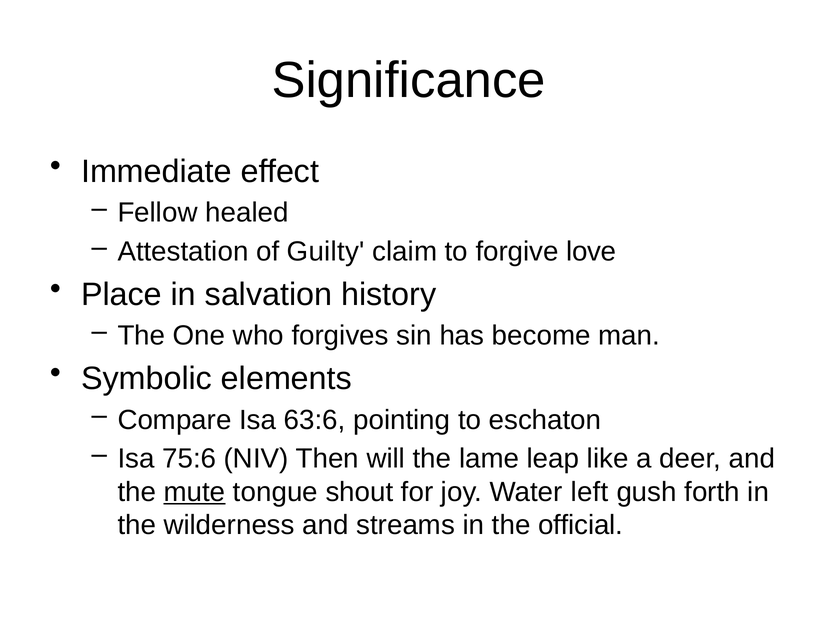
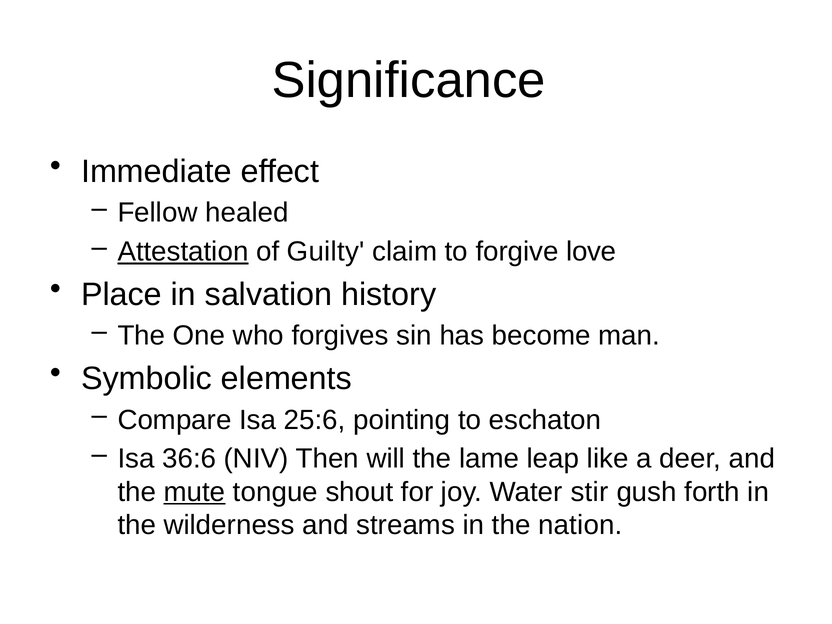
Attestation underline: none -> present (183, 252)
63:6: 63:6 -> 25:6 (315, 420)
75:6: 75:6 -> 36:6 (189, 459)
left: left -> stir (590, 492)
official: official -> nation (580, 525)
